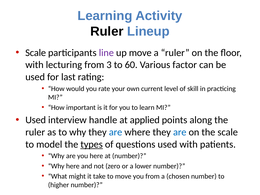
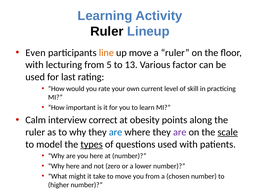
Scale: Scale -> Even (36, 53)
line colour: purple -> orange (106, 53)
3: 3 -> 5 (109, 65)
60: 60 -> 13 (131, 65)
Used: Used -> Calm (36, 120)
handle: handle -> correct (103, 120)
applied: applied -> obesity (145, 120)
are colour: blue -> purple (180, 132)
scale underline: none -> present (228, 132)
